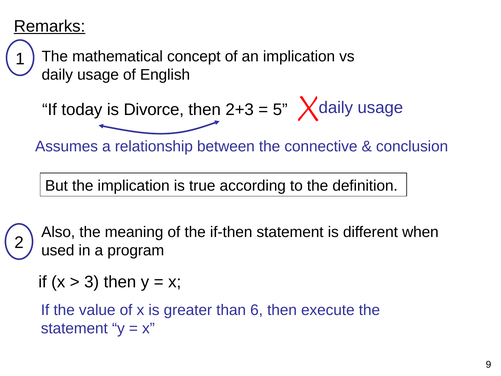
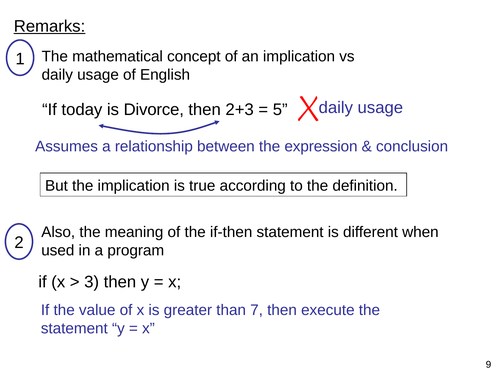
connective: connective -> expression (321, 146)
6: 6 -> 7 (257, 310)
